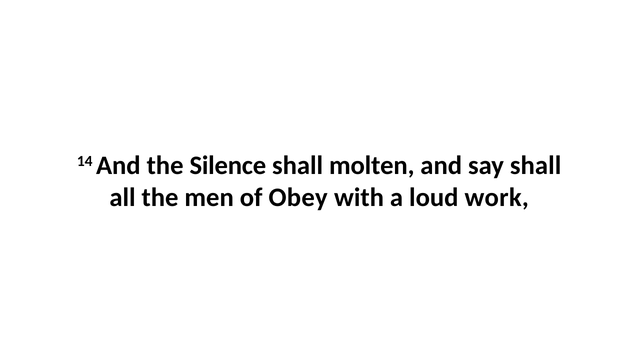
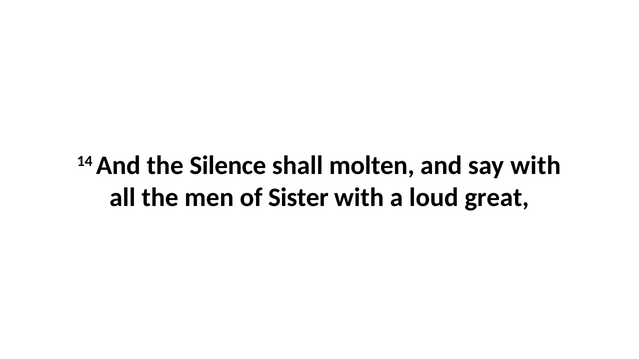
say shall: shall -> with (536, 166)
Obey: Obey -> Sister (298, 198)
work: work -> great (497, 198)
